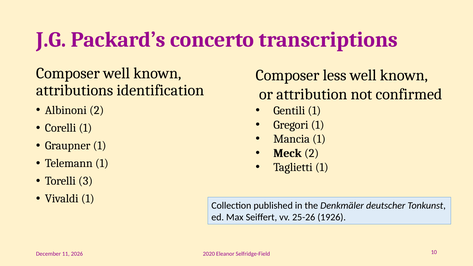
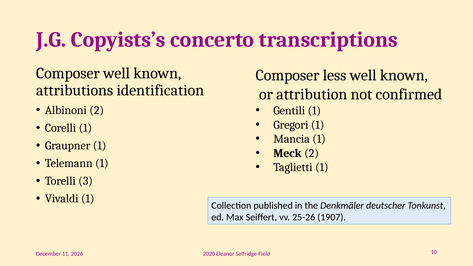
Packard’s: Packard’s -> Copyists’s (118, 40)
1926: 1926 -> 1907 (332, 217)
